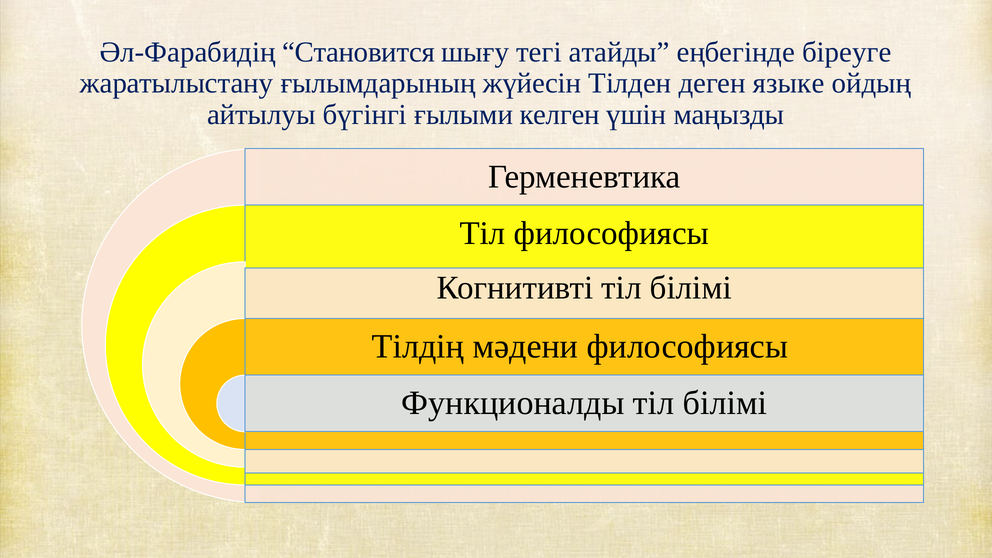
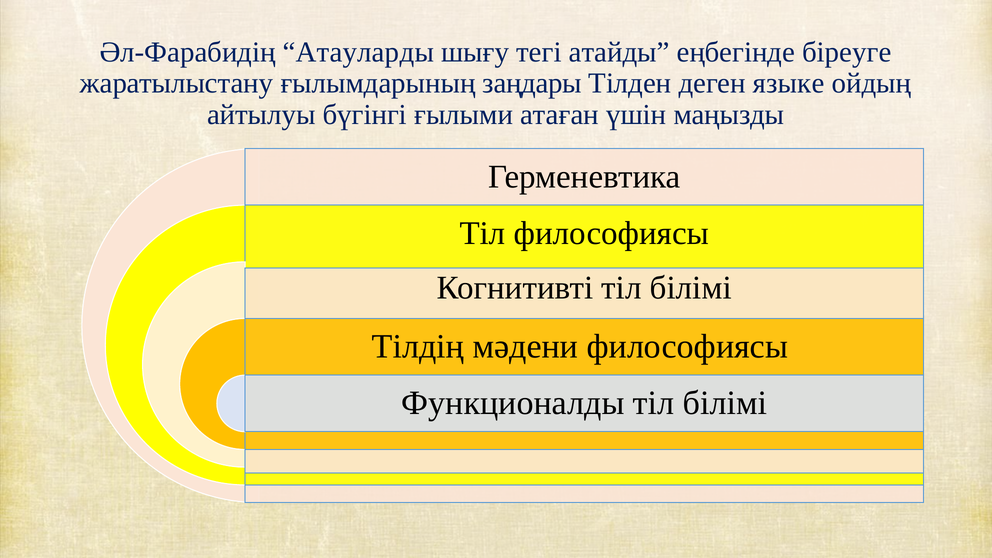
Становится: Становится -> Атауларды (358, 52)
жүйесін: жүйесін -> заңдары (532, 83)
келген: келген -> атаған (560, 115)
